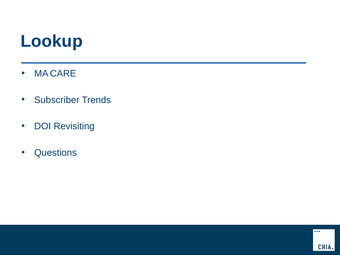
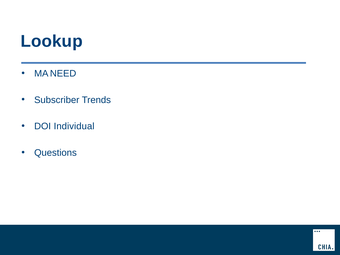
CARE: CARE -> NEED (63, 73)
Revisiting: Revisiting -> Individual (74, 126)
